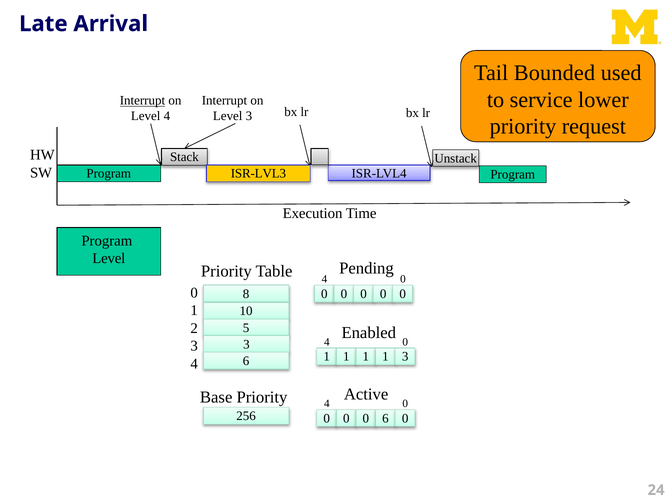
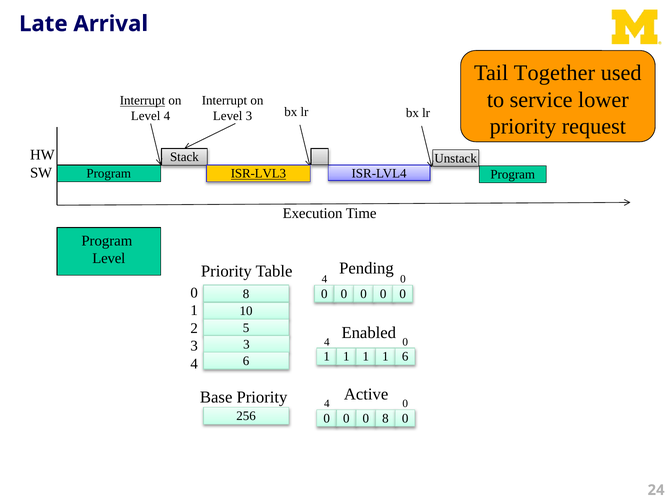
Bounded: Bounded -> Together (554, 73)
ISR-LVL3 underline: none -> present (258, 174)
1 3: 3 -> 6 (405, 357)
0 6: 6 -> 8 (385, 419)
